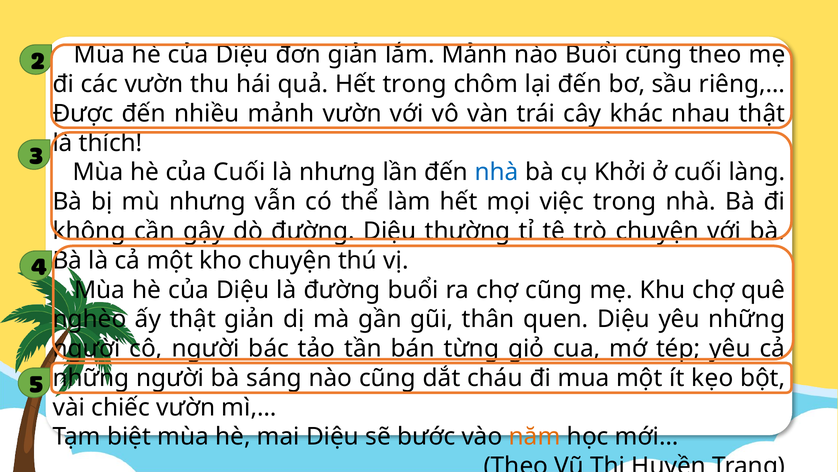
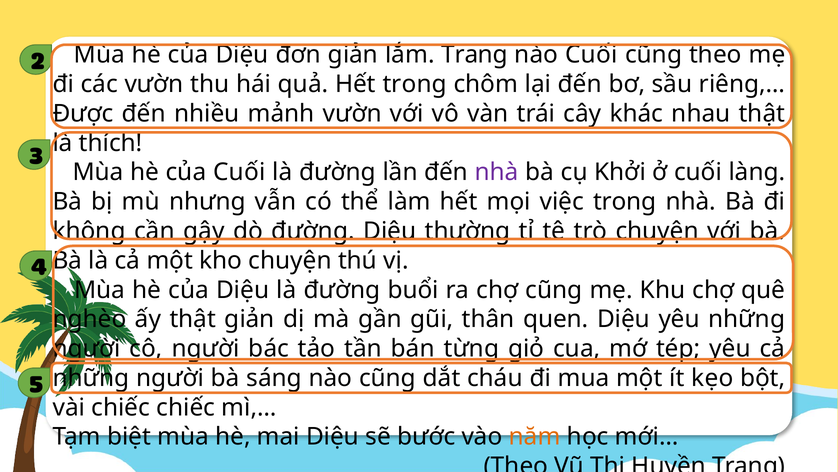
lắm Mảnh: Mảnh -> Trang (475, 55)
nào Buổi: Buổi -> Cuối (591, 55)
nhưng: nhưng -> đường (338, 172)
nhà colour: blue -> purple (497, 172)
chiếc vườn: vườn -> chiếc (186, 407)
